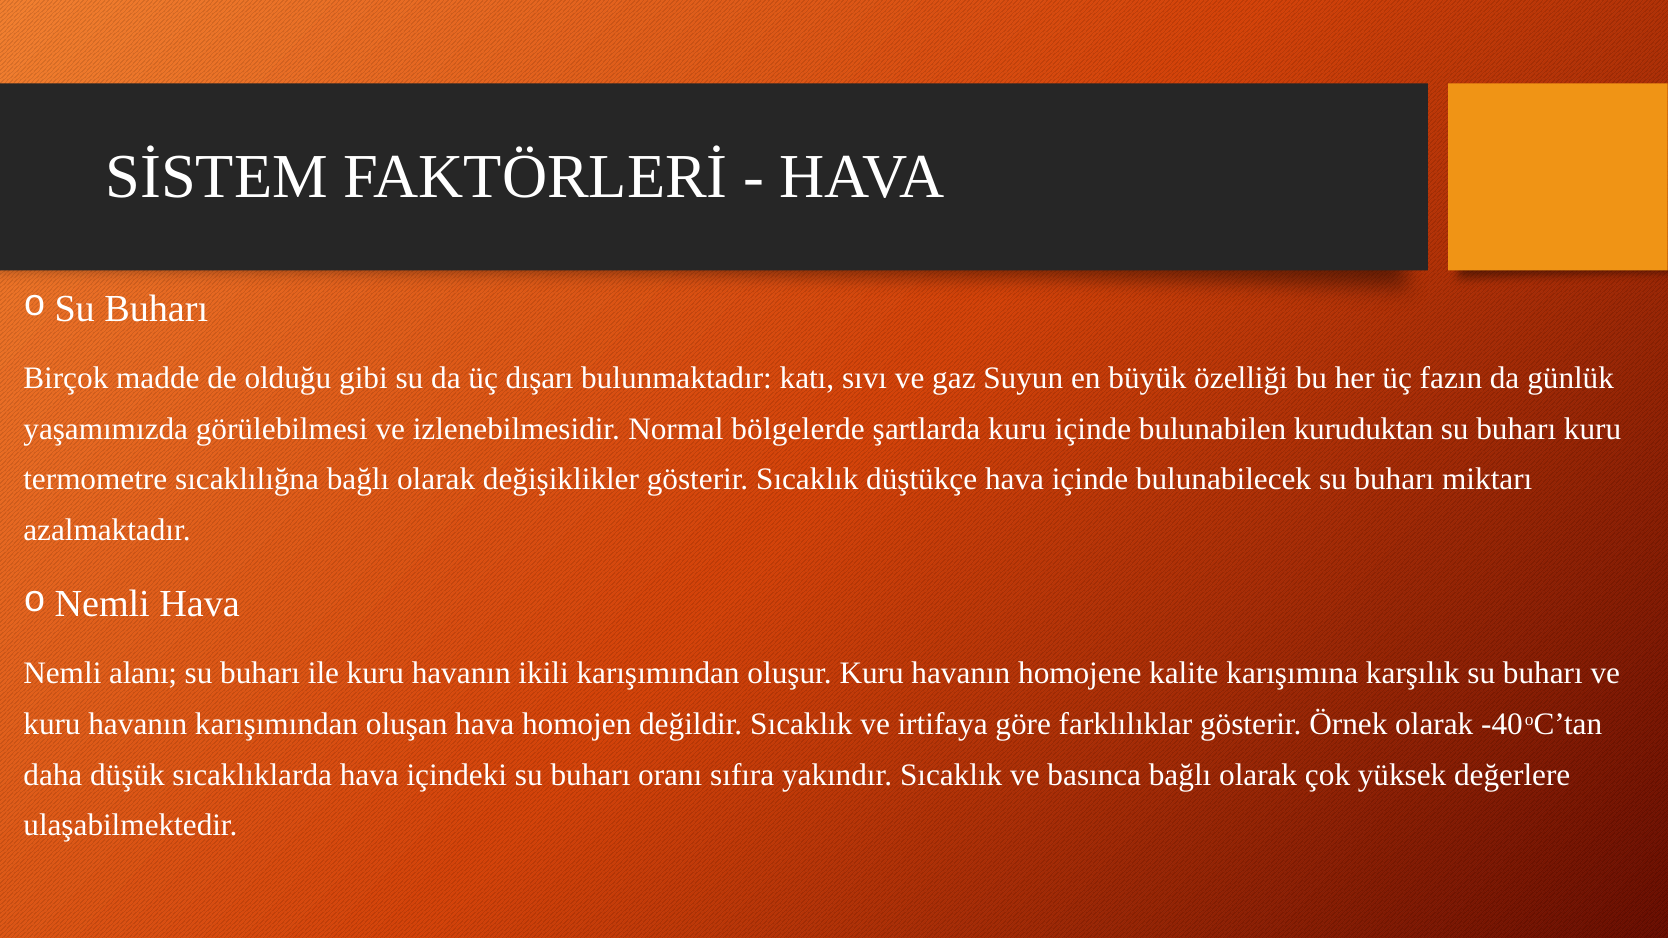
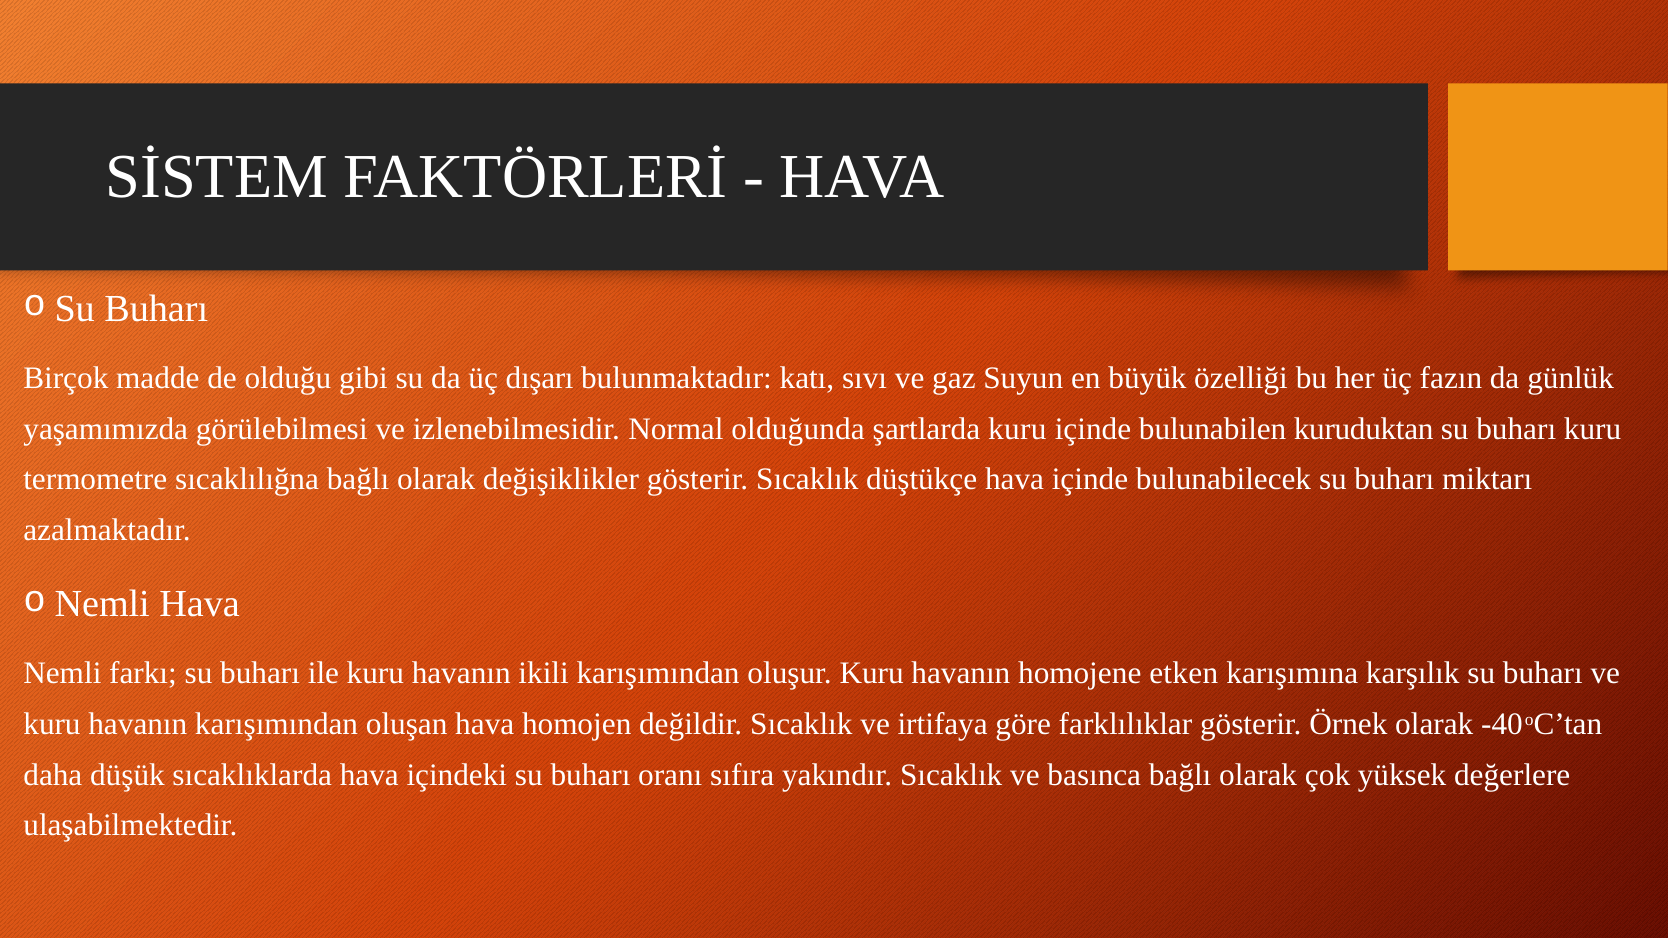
bölgelerde: bölgelerde -> olduğunda (798, 429)
alanı: alanı -> farkı (143, 674)
kalite: kalite -> etken (1184, 674)
